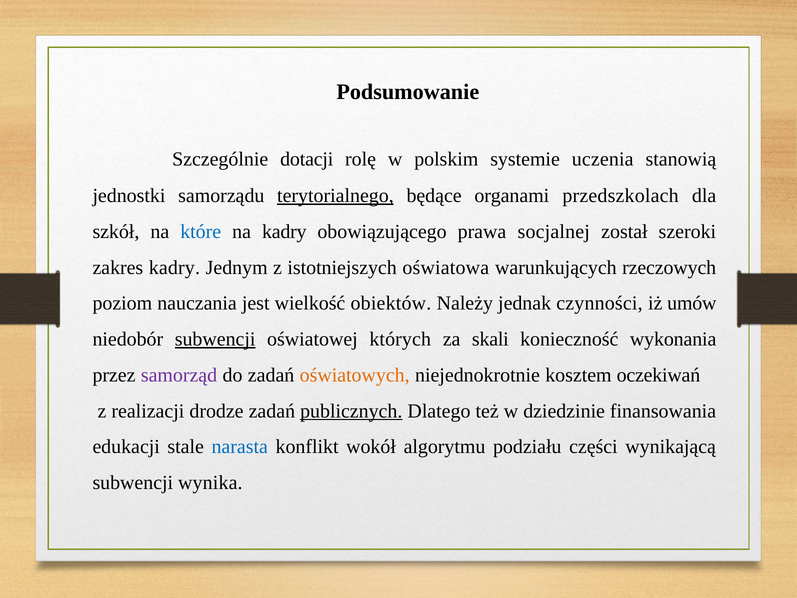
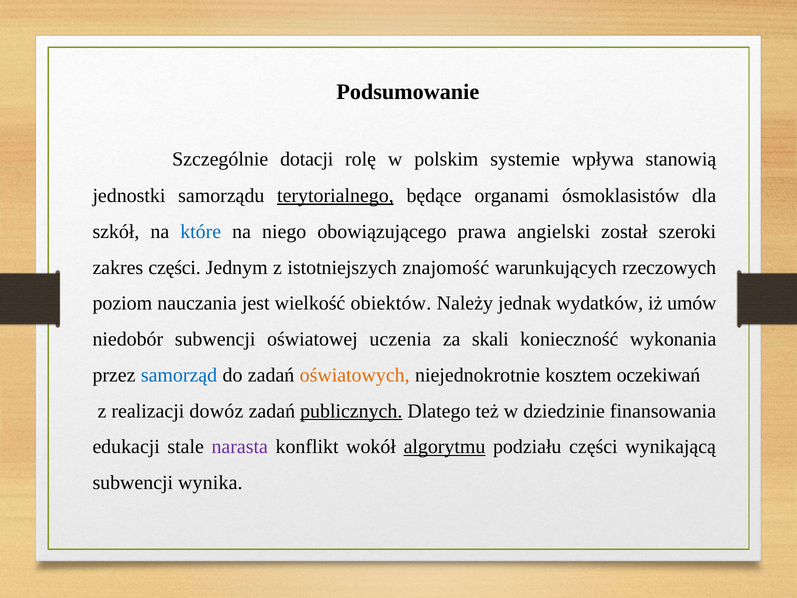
uczenia: uczenia -> wpływa (603, 159)
przedszkolach: przedszkolach -> ósmoklasistów (621, 196)
na kadry: kadry -> niego (284, 231)
socjalnej: socjalnej -> angielski (554, 231)
zakres kadry: kadry -> części (175, 267)
oświatowa: oświatowa -> znajomość (446, 267)
czynności: czynności -> wydatków (600, 303)
subwencji underline: present -> none (215, 339)
których: których -> uczenia (400, 339)
samorząd colour: purple -> blue (179, 375)
drodze: drodze -> dowóz (216, 411)
narasta colour: blue -> purple (240, 447)
algorytmu underline: none -> present (444, 447)
